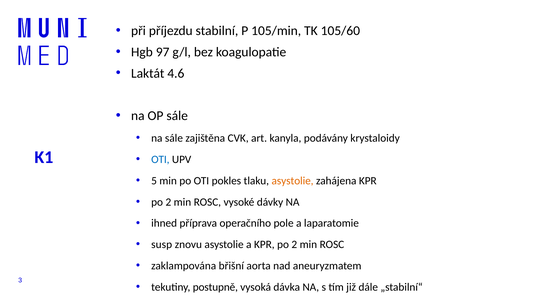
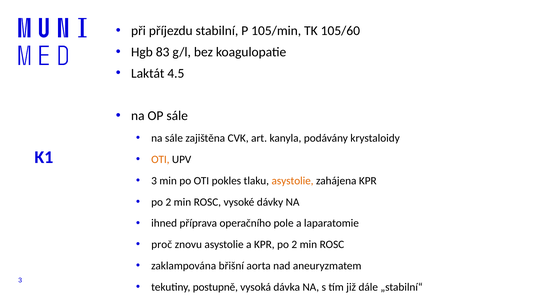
97: 97 -> 83 (163, 52)
4.6: 4.6 -> 4.5 (176, 73)
OTI colour: blue -> orange (160, 160)
5: 5 -> 3 (154, 181)
susp: susp -> proč (162, 245)
